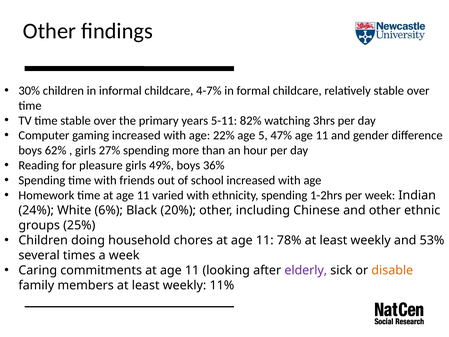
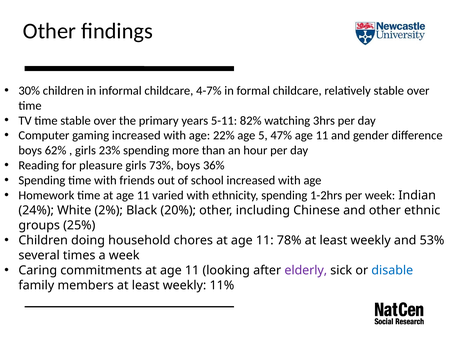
27%: 27% -> 23% (110, 150)
49%: 49% -> 73% (161, 165)
6%: 6% -> 2% (109, 210)
disable colour: orange -> blue (392, 270)
